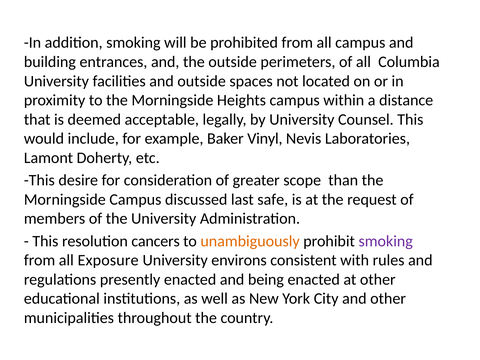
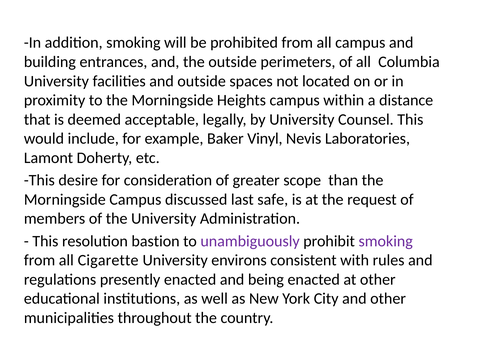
cancers: cancers -> bastion (156, 241)
unambiguously colour: orange -> purple (250, 241)
Exposure: Exposure -> Cigarette (108, 260)
